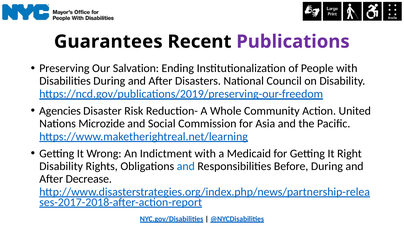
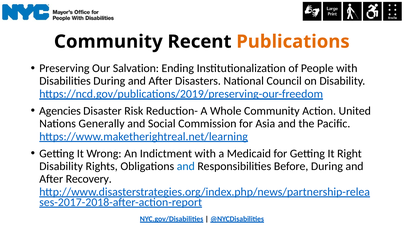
Guarantees: Guarantees -> Community (108, 42)
Publications colour: purple -> orange (293, 42)
Microzide: Microzide -> Generally (102, 124)
Decrease: Decrease -> Recovery (89, 179)
